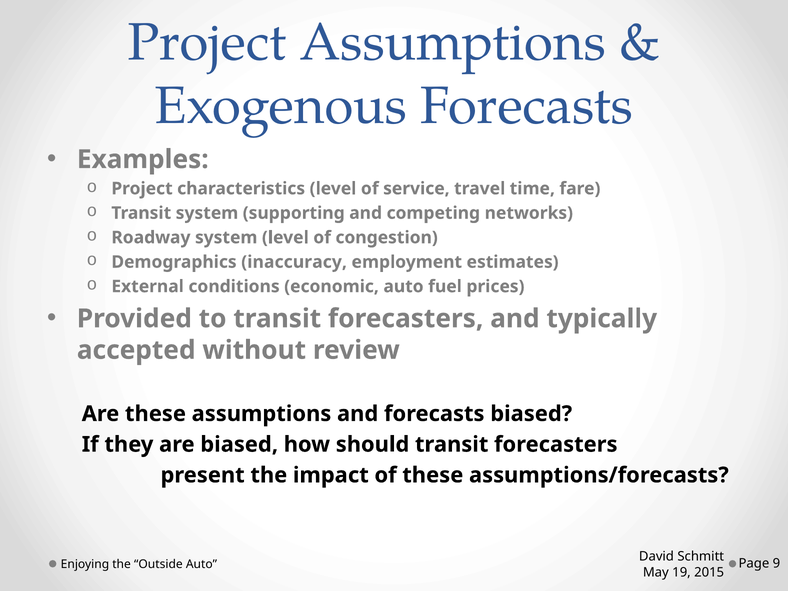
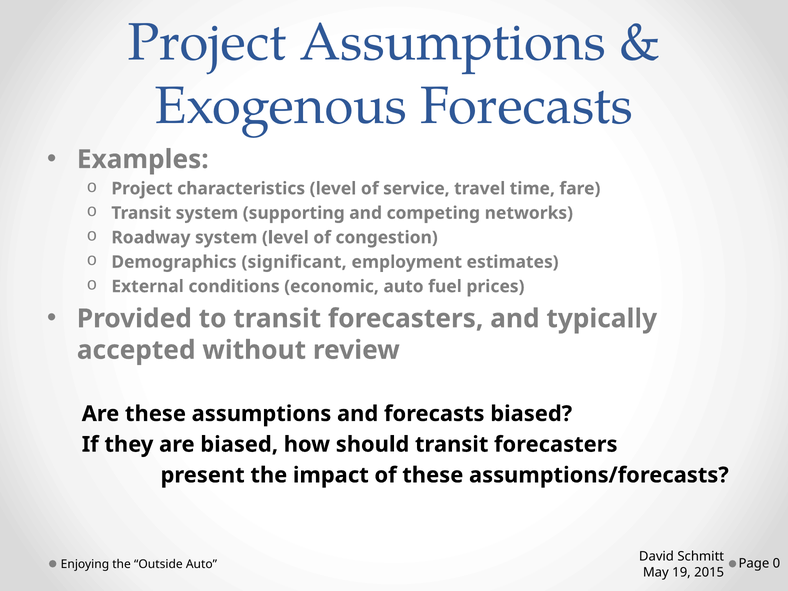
inaccuracy: inaccuracy -> significant (294, 262)
9: 9 -> 0 (776, 563)
